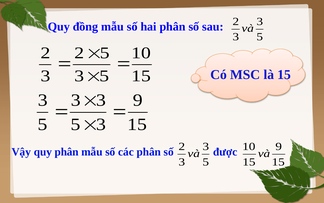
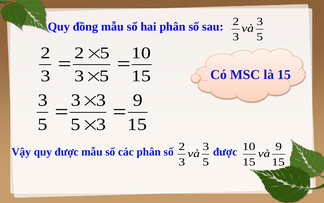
quy phân: phân -> được (67, 152)
